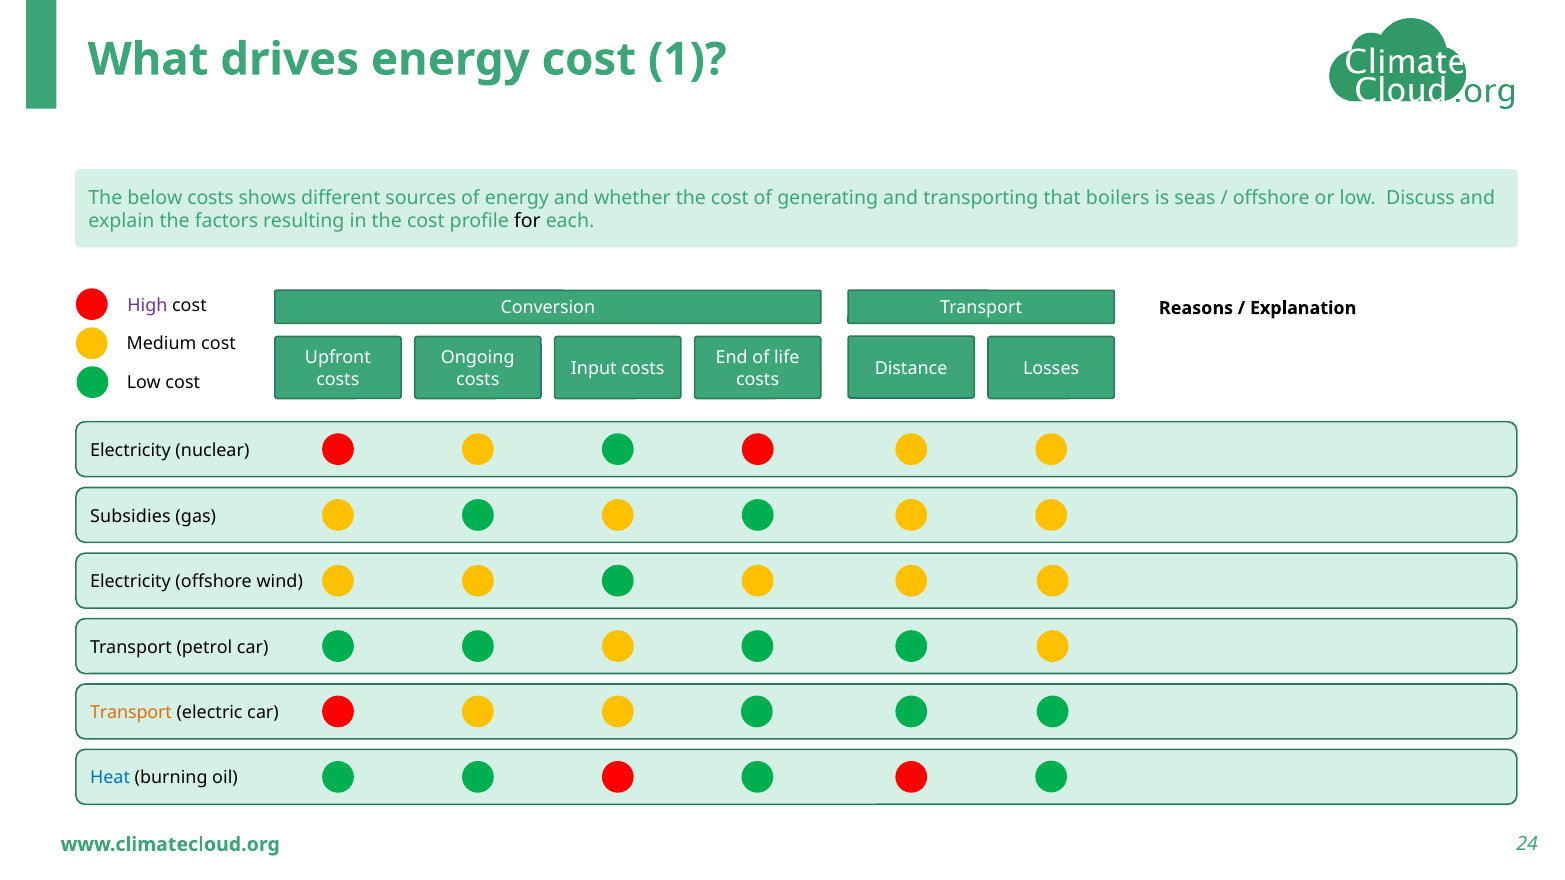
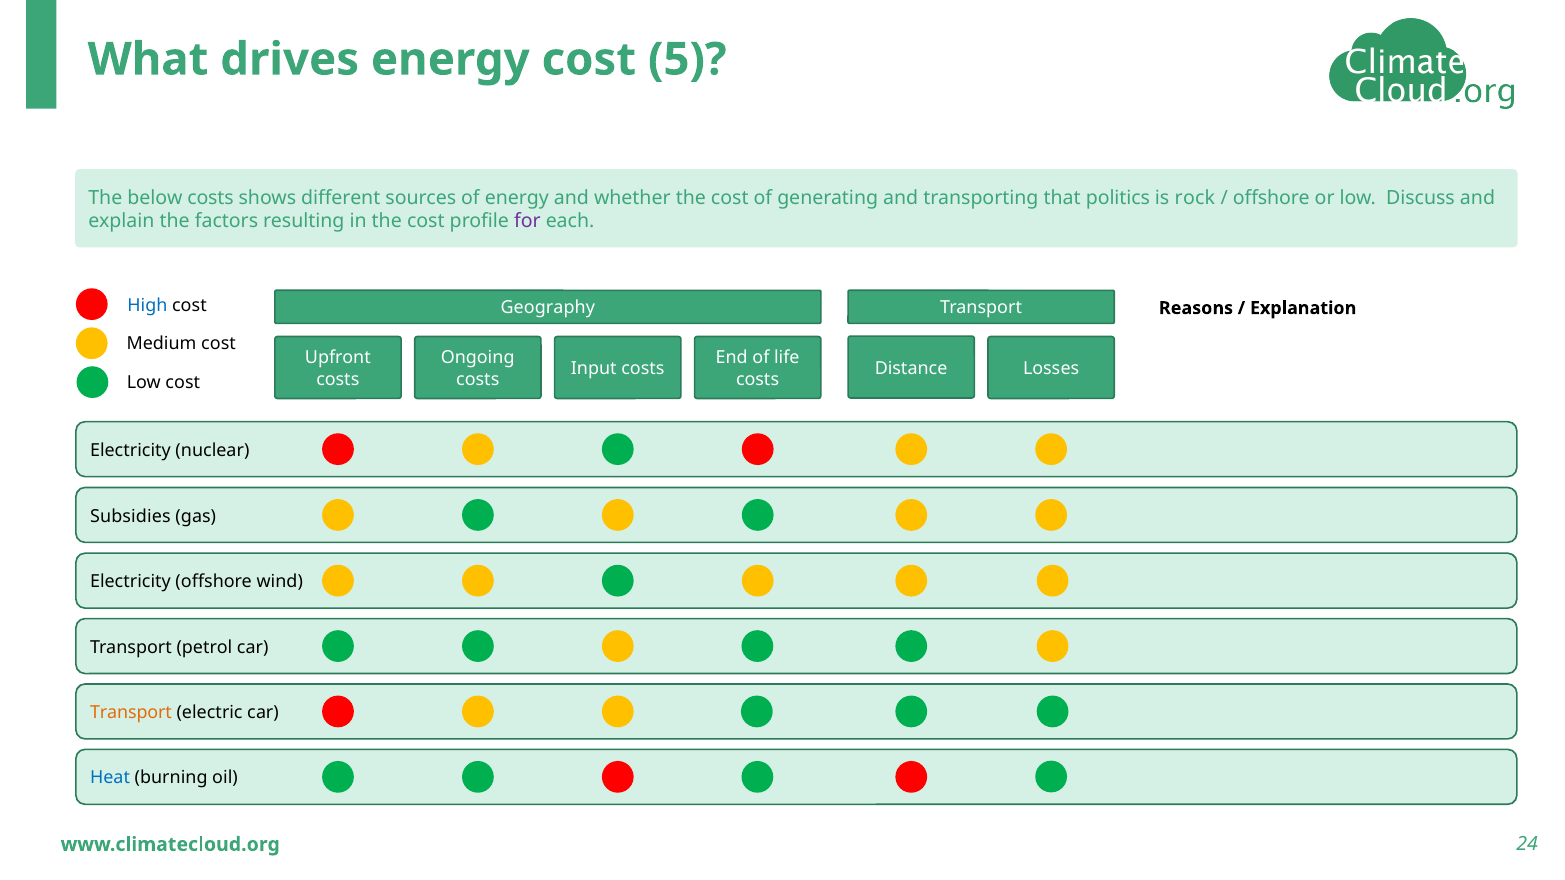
1: 1 -> 5 (687, 60)
boilers: boilers -> politics (1118, 198)
seas: seas -> rock (1195, 198)
for colour: black -> purple (527, 221)
High colour: purple -> blue (147, 306)
Conversion: Conversion -> Geography (548, 308)
